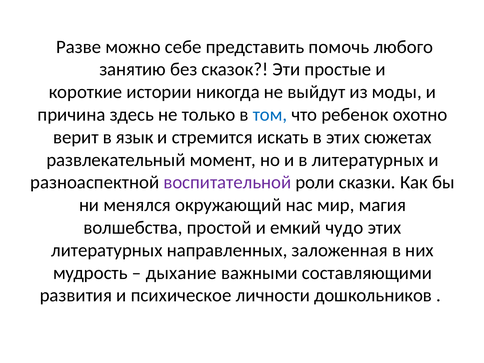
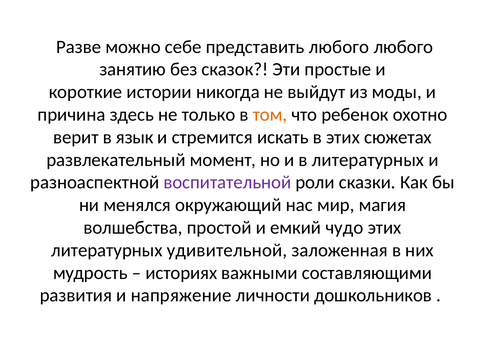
представить помочь: помочь -> любого (339, 47)
том colour: blue -> orange (270, 115)
направленных: направленных -> удивительной (227, 250)
дыхание: дыхание -> историях (181, 273)
психическое: психическое -> напряжение (181, 295)
